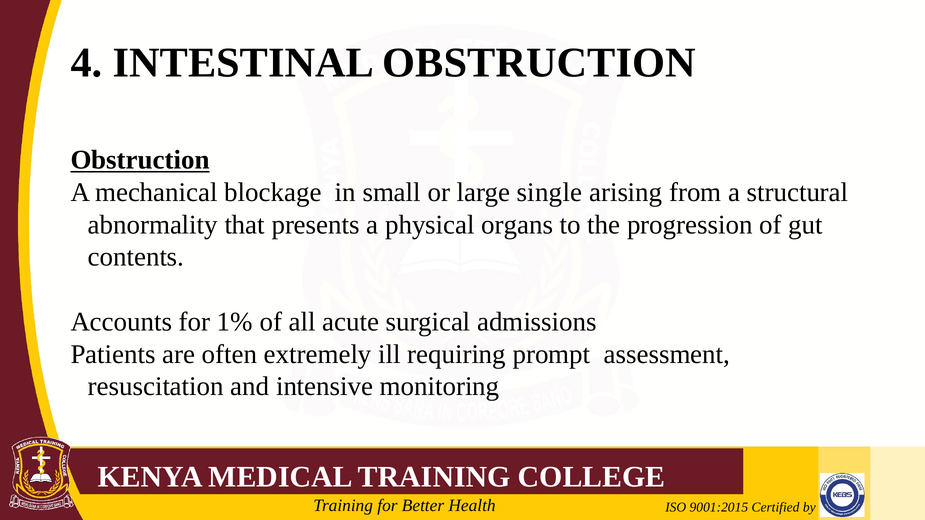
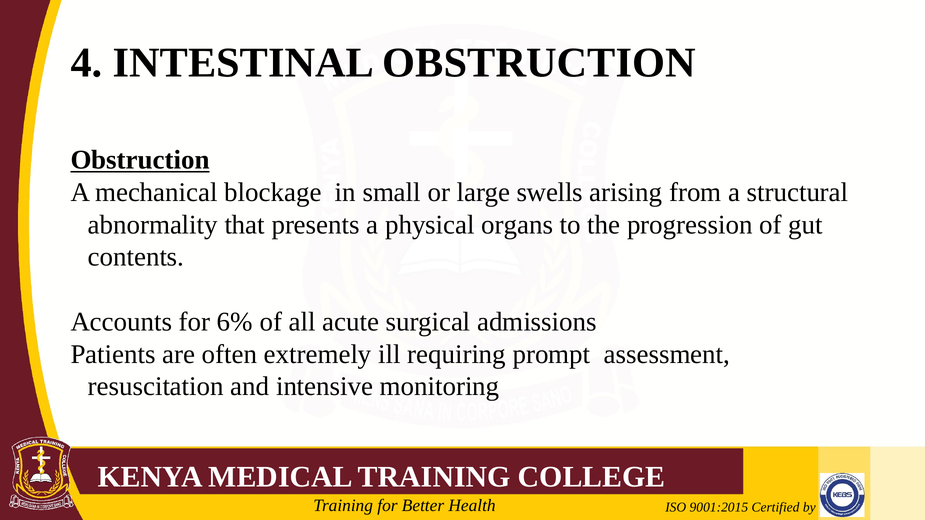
single: single -> swells (550, 192)
1%: 1% -> 6% (235, 322)
